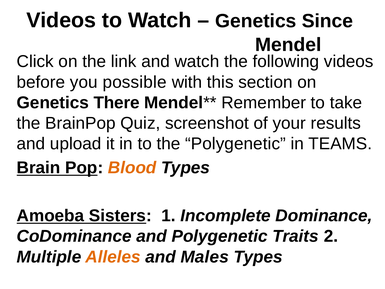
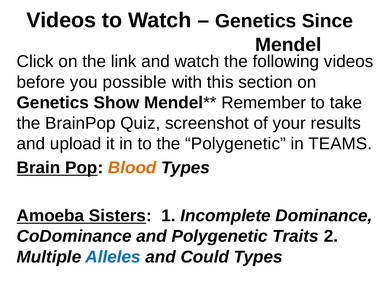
There: There -> Show (117, 103)
Alleles colour: orange -> blue (113, 257)
Males: Males -> Could (205, 257)
